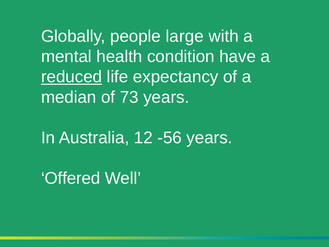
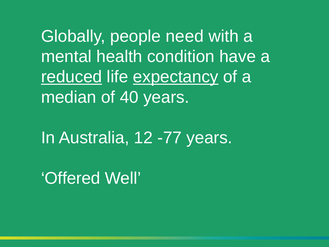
large: large -> need (185, 36)
expectancy underline: none -> present (176, 77)
73: 73 -> 40 (129, 97)
-56: -56 -> -77 (170, 138)
